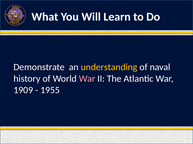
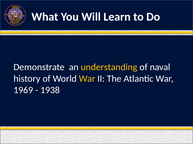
War colour: pink -> yellow (87, 79)
1909: 1909 -> 1969 (23, 91)
1955: 1955 -> 1938 (50, 91)
